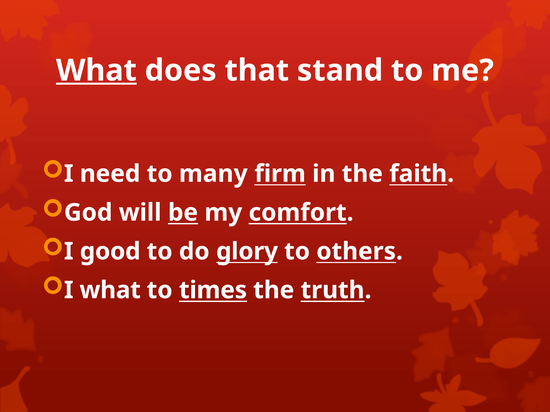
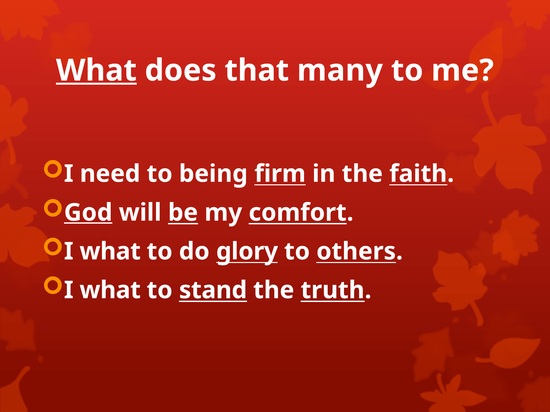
stand: stand -> many (340, 71)
many: many -> being (213, 174)
God underline: none -> present (88, 213)
good: good -> what (110, 252)
times: times -> stand (213, 291)
